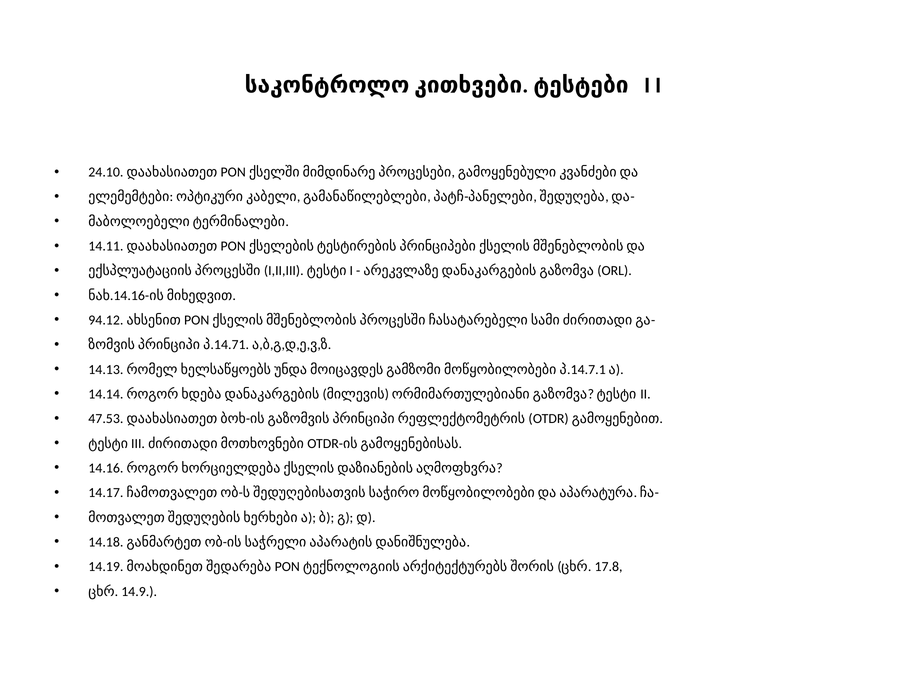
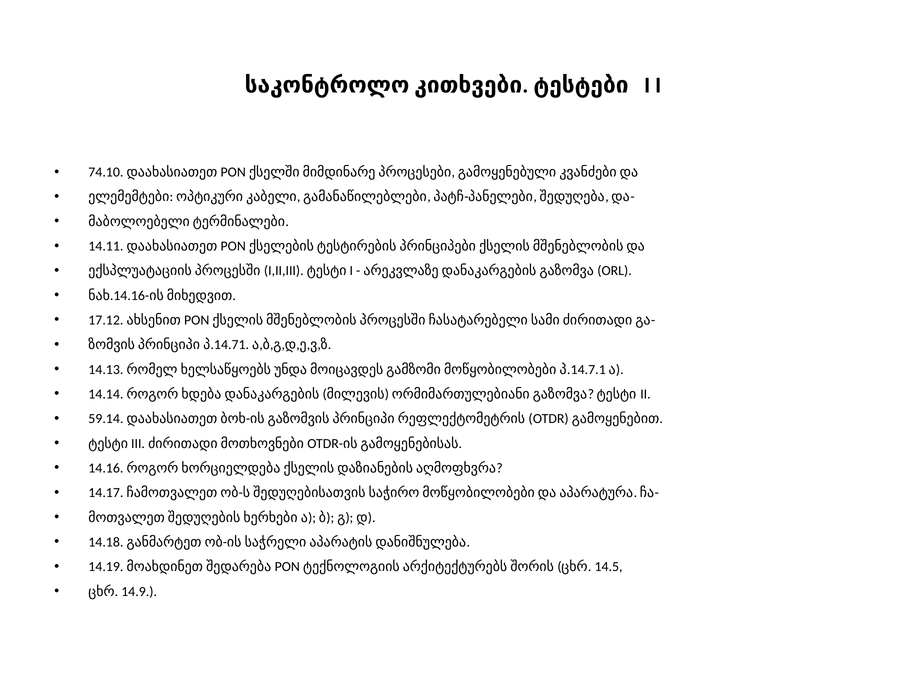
24.10: 24.10 -> 74.10 (106, 172)
94.12: 94.12 -> 17.12 (106, 320)
47.53: 47.53 -> 59.14 (106, 419)
17.8: 17.8 -> 14.5 (609, 567)
